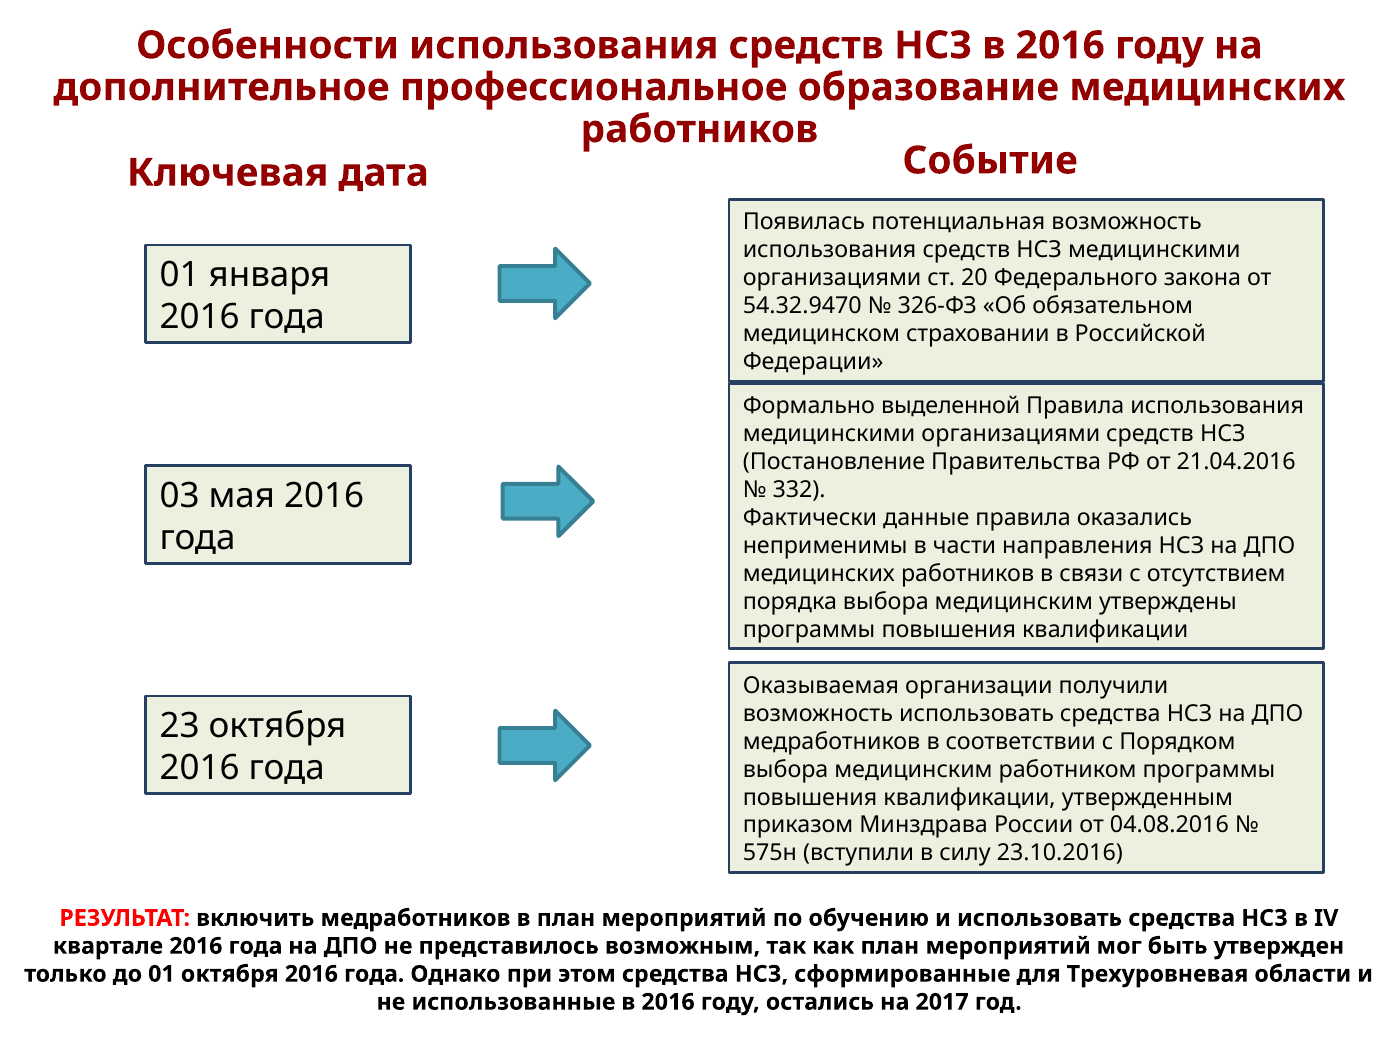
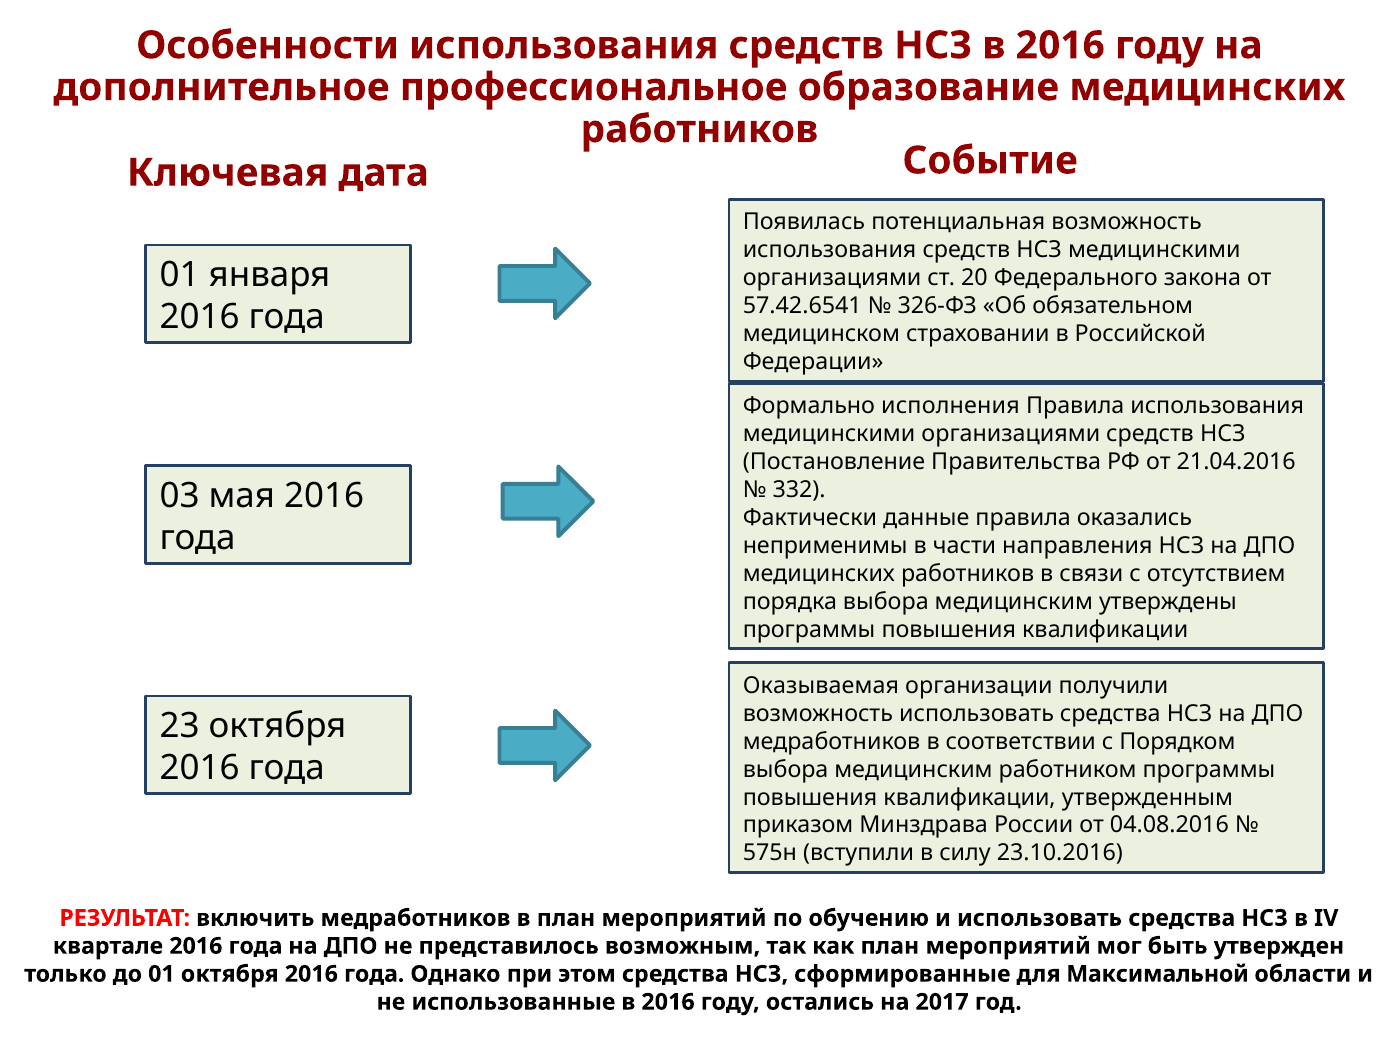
54.32.9470: 54.32.9470 -> 57.42.6541 (802, 306)
выделенной: выделенной -> исполнения (950, 406)
Трехуровневая: Трехуровневая -> Максимальной (1158, 974)
